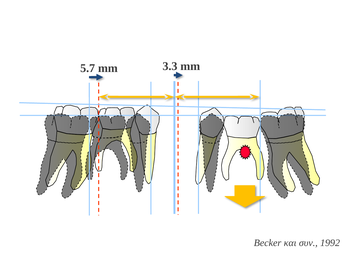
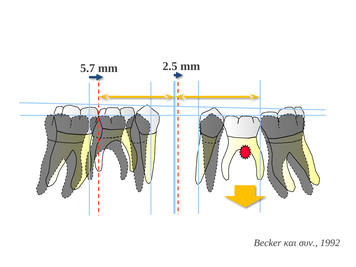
3.3: 3.3 -> 2.5 (170, 66)
